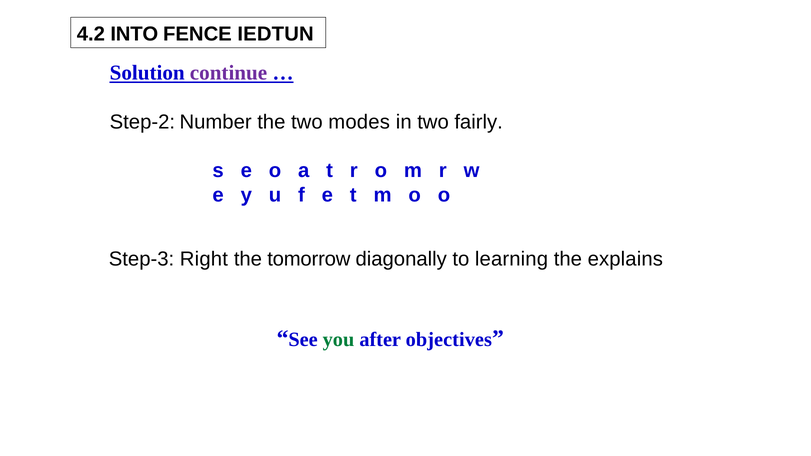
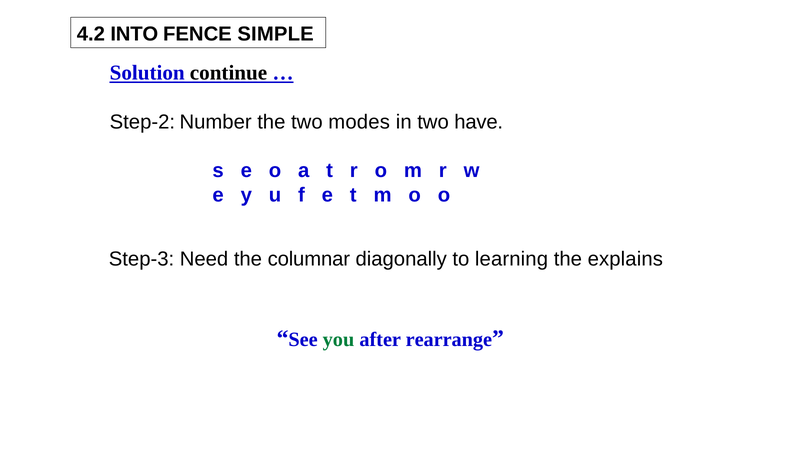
IEDTUN: IEDTUN -> SIMPLE (276, 34)
continue colour: purple -> black (229, 73)
fairly: fairly -> have (479, 122)
Right: Right -> Need (204, 259)
tomorrow: tomorrow -> columnar (309, 259)
objectives: objectives -> rearrange (449, 339)
